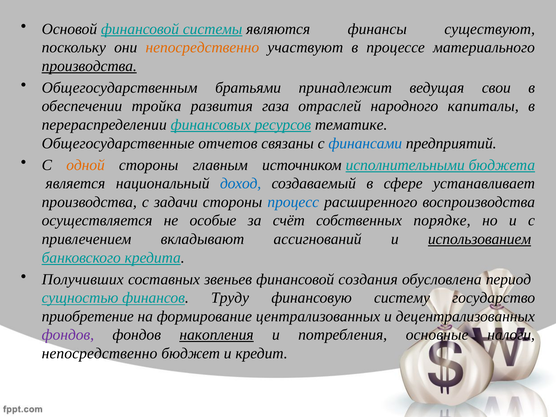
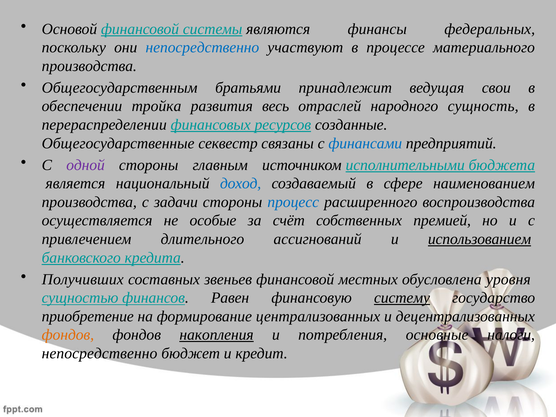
существуют: существуют -> федеральных (490, 29)
непосредственно colour: orange -> blue (202, 48)
производства underline: present -> none (89, 66)
газа: газа -> весь (276, 106)
капиталы: капиталы -> сущность (483, 106)
тематике: тематике -> созданные (351, 125)
отчетов: отчетов -> секвестр (228, 143)
одной colour: orange -> purple (86, 165)
устанавливает: устанавливает -> наименованием (484, 183)
порядке: порядке -> премией (442, 221)
вкладывают: вкладывают -> длительного (202, 239)
создания: создания -> местных (368, 279)
период: период -> уровня (508, 279)
Труду: Труду -> Равен (230, 298)
систему underline: none -> present (402, 298)
фондов colour: purple -> orange (68, 335)
